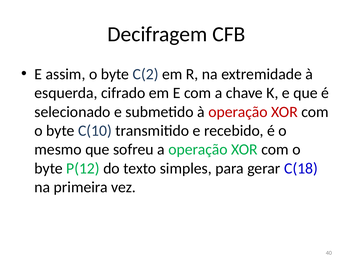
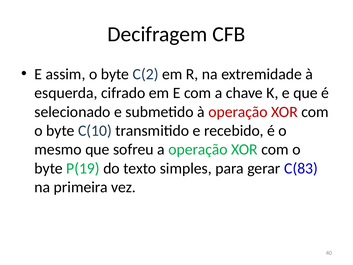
P(12: P(12 -> P(19 (83, 168)
C(18: C(18 -> C(83 (301, 168)
